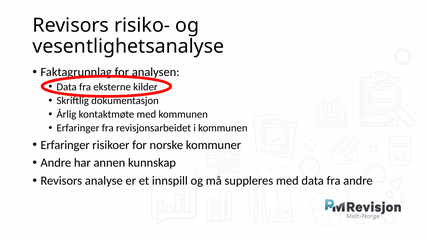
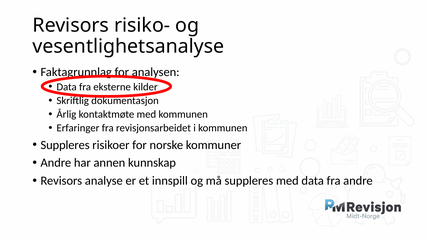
Erfaringer: Erfaringer -> Suppleres (65, 145)
